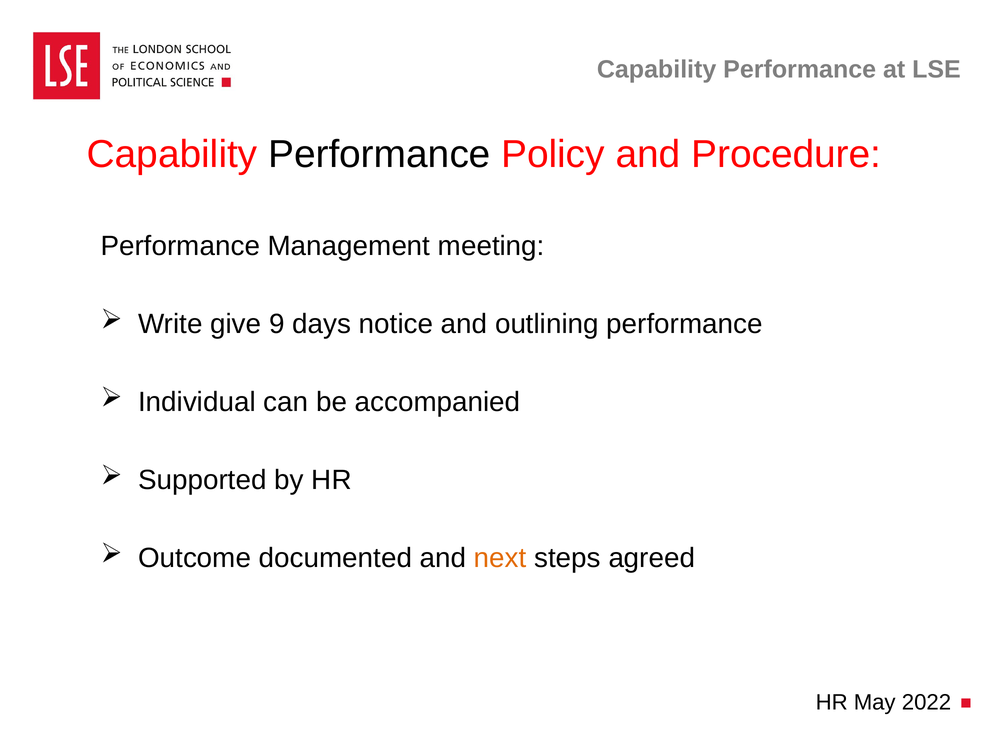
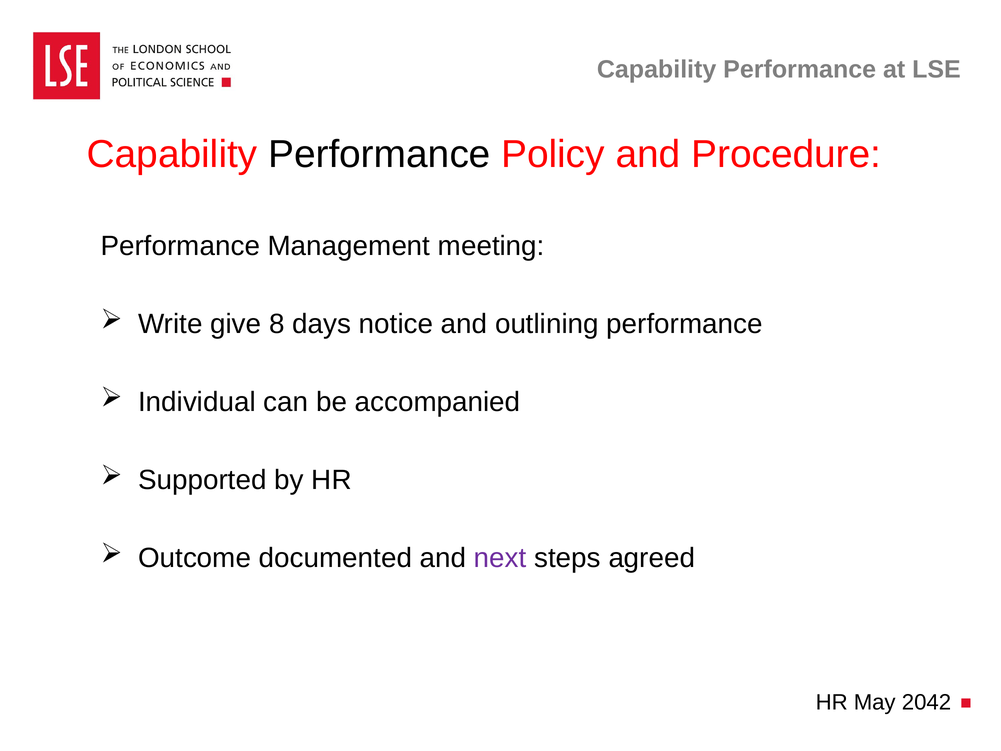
9: 9 -> 8 (277, 324)
next colour: orange -> purple (500, 558)
2022: 2022 -> 2042 (926, 702)
